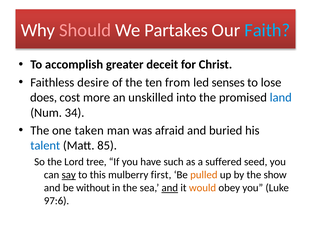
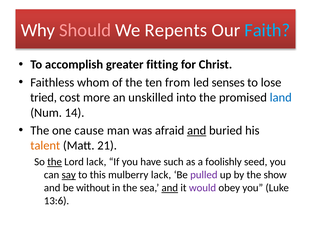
Partakes: Partakes -> Repents (176, 30)
deceit: deceit -> fitting (162, 64)
desire: desire -> whom (93, 82)
does: does -> tried (44, 97)
34: 34 -> 14 (75, 112)
taken: taken -> cause (89, 130)
and underline: none -> present (197, 130)
talent colour: blue -> orange (45, 145)
85: 85 -> 21 (107, 145)
the underline: none -> present (55, 161)
Lord tree: tree -> lack (96, 161)
suffered: suffered -> foolishly (224, 161)
mulberry first: first -> lack (161, 174)
pulled colour: orange -> purple (204, 174)
would colour: orange -> purple (203, 187)
97:6: 97:6 -> 13:6 (57, 200)
